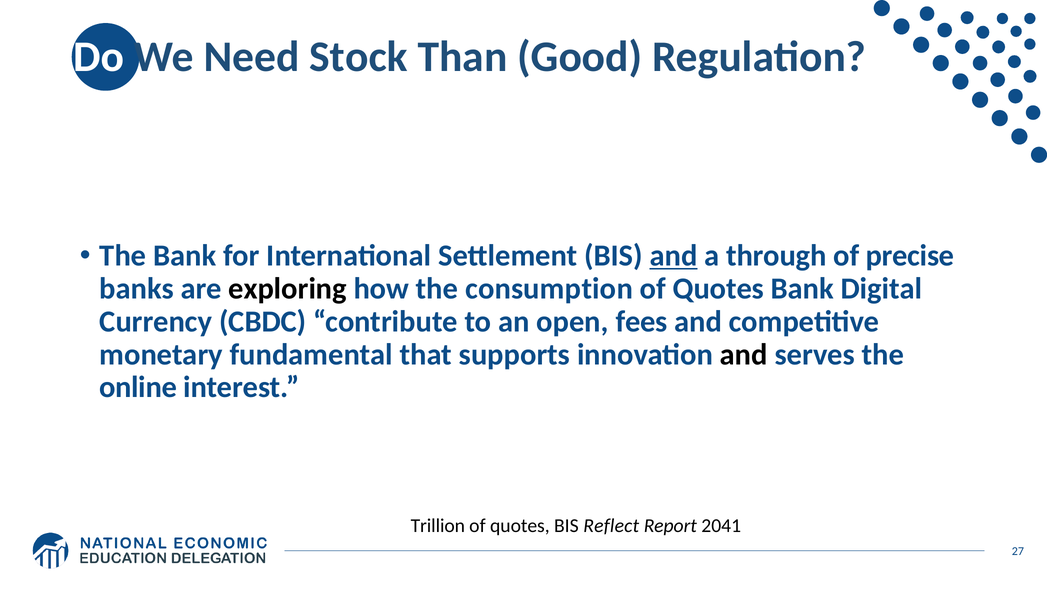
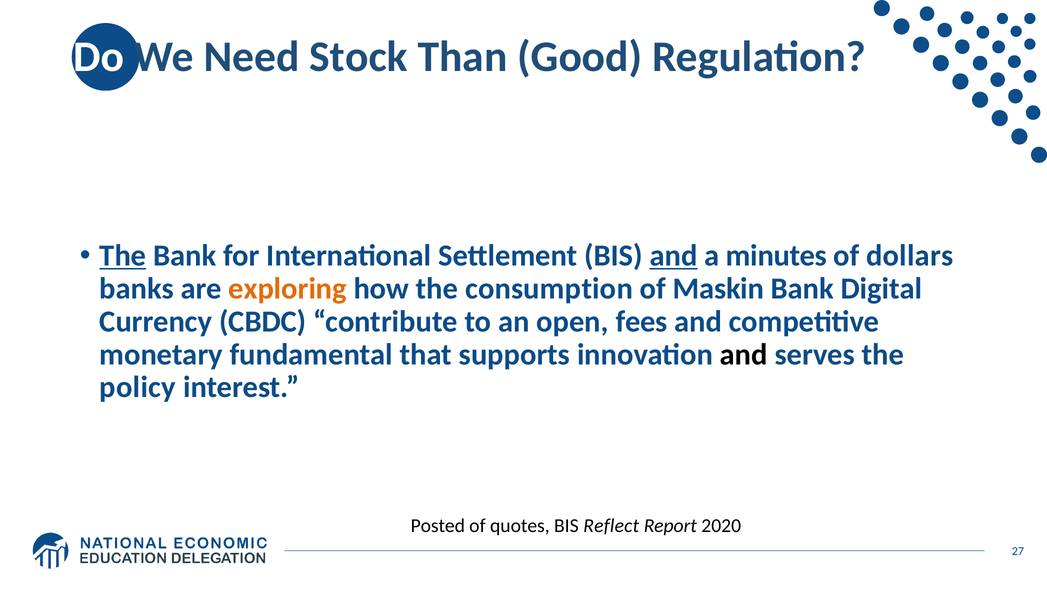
The underline: none -> present (123, 256)
through: through -> minutes (776, 256)
precise: precise -> dollars (910, 256)
exploring colour: black -> orange (288, 289)
Quotes: Quotes -> Maskin (718, 289)
online: online -> policy (138, 387)
Trillion: Trillion -> Posted (438, 526)
2041: 2041 -> 2020 (721, 526)
